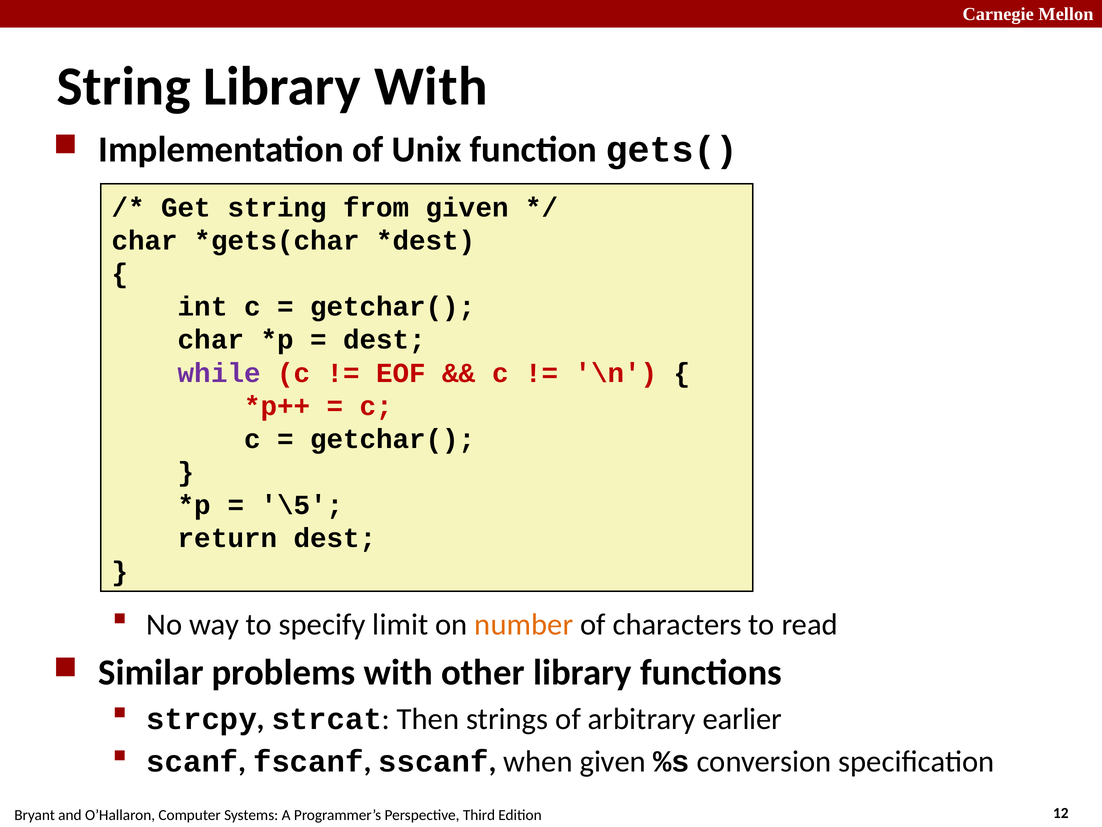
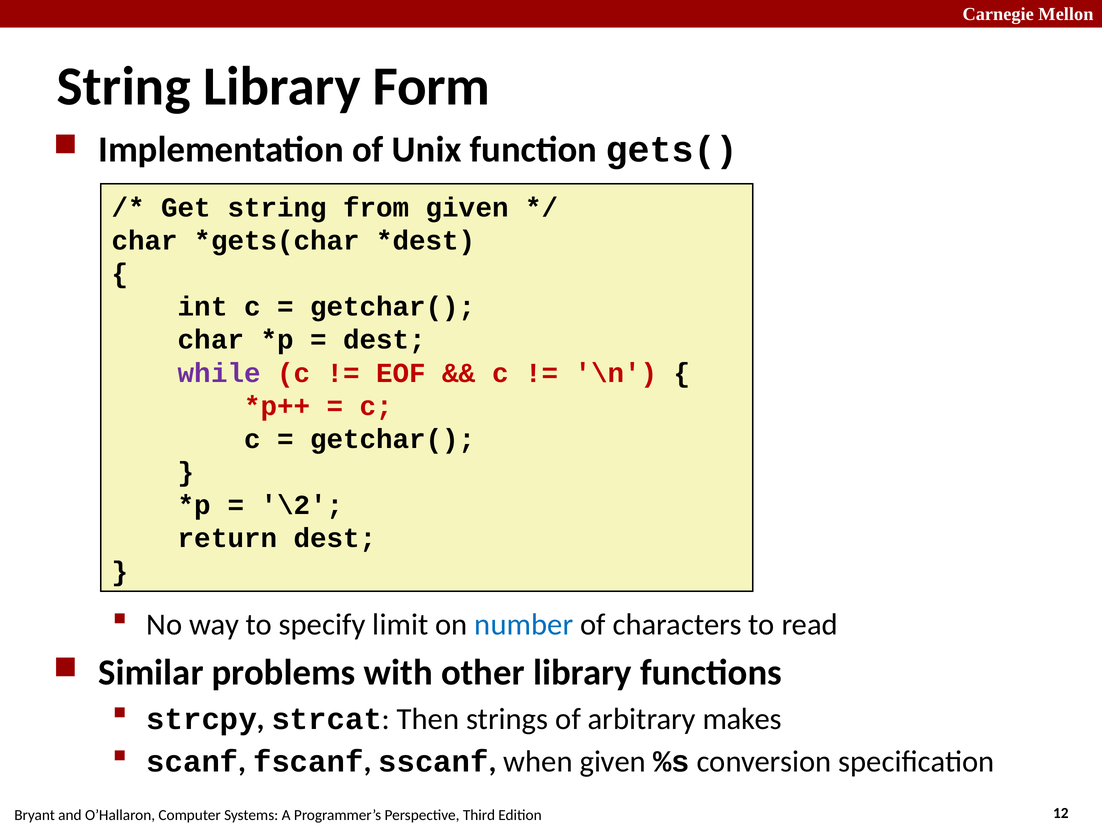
Library With: With -> Form (431, 87)
\5: \5 -> \2 (302, 505)
number colour: orange -> blue (524, 624)
earlier: earlier -> makes (742, 719)
